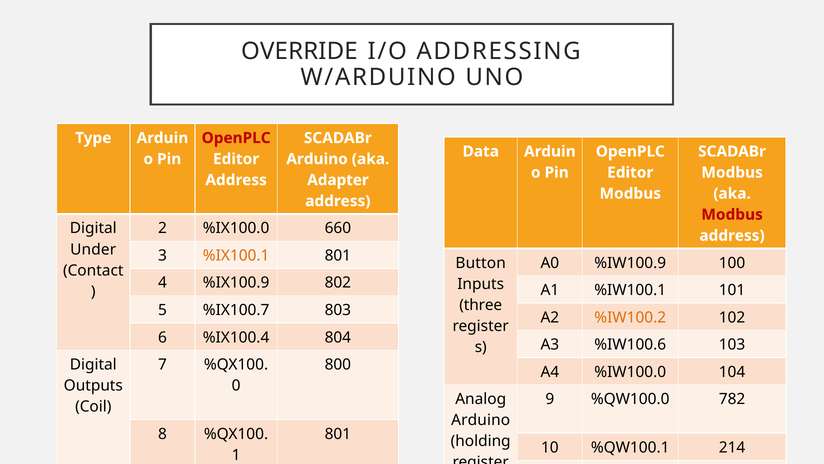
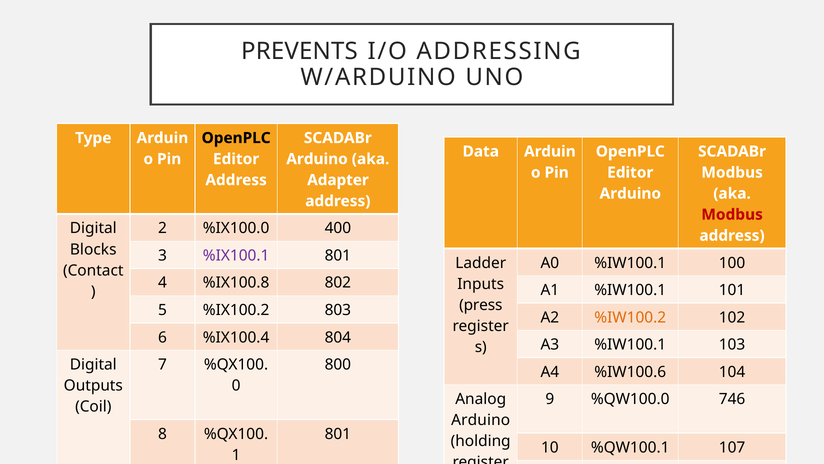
OVERRIDE: OVERRIDE -> PREVENTS (299, 51)
OpenPLC colour: red -> black (236, 138)
Modbus: Modbus -> Arduino (630, 193)
660: 660 -> 400 (338, 228)
Under: Under -> Blocks (93, 249)
%IX100.1 colour: orange -> purple (236, 255)
Button: Button -> Ladder (481, 263)
A0 %IW100.9: %IW100.9 -> %IW100.1 (630, 263)
%IX100.9: %IX100.9 -> %IX100.8 (236, 283)
three: three -> press (481, 305)
%IX100.7: %IX100.7 -> %IX100.2 (236, 310)
A3 %IW100.6: %IW100.6 -> %IW100.1 (630, 344)
%IW100.0: %IW100.0 -> %IW100.6 (630, 372)
782: 782 -> 746 (732, 399)
214: 214 -> 107 (732, 447)
